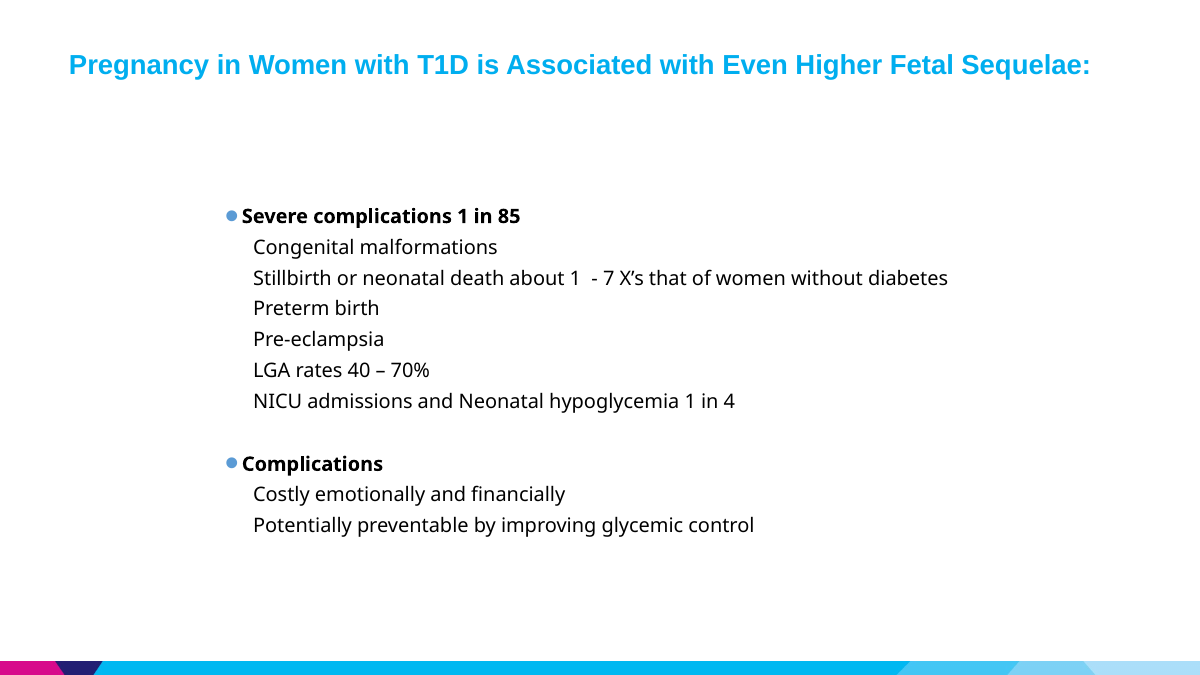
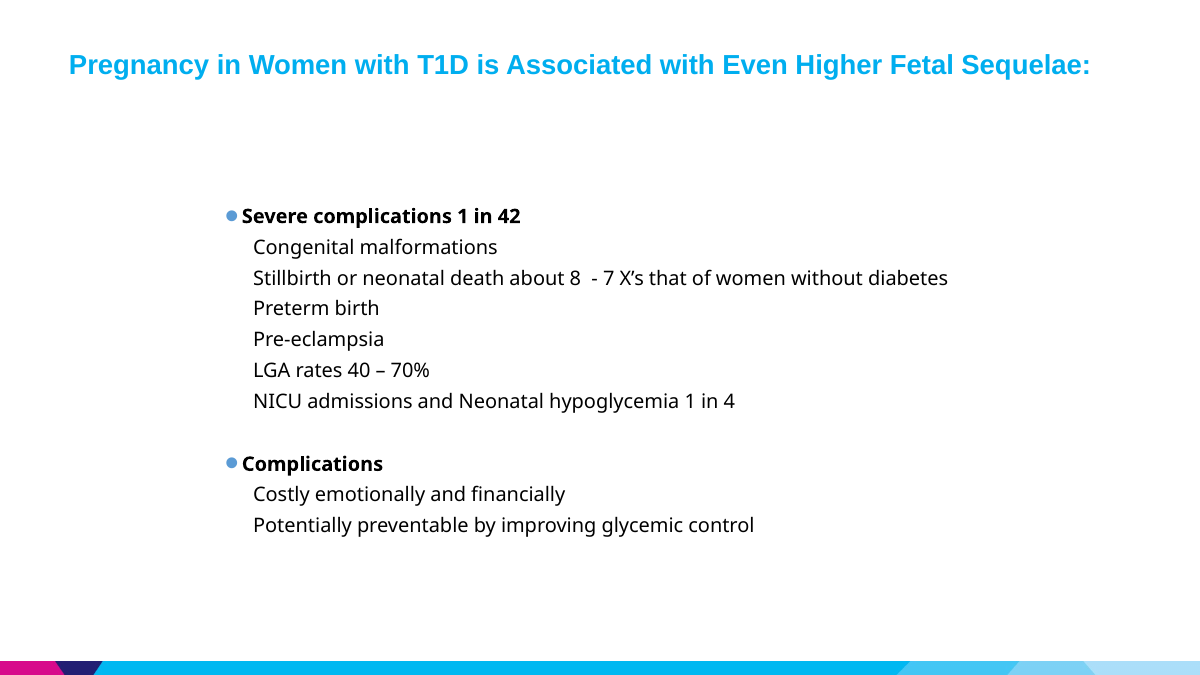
85: 85 -> 42 (509, 216)
about 1: 1 -> 8 (575, 278)
